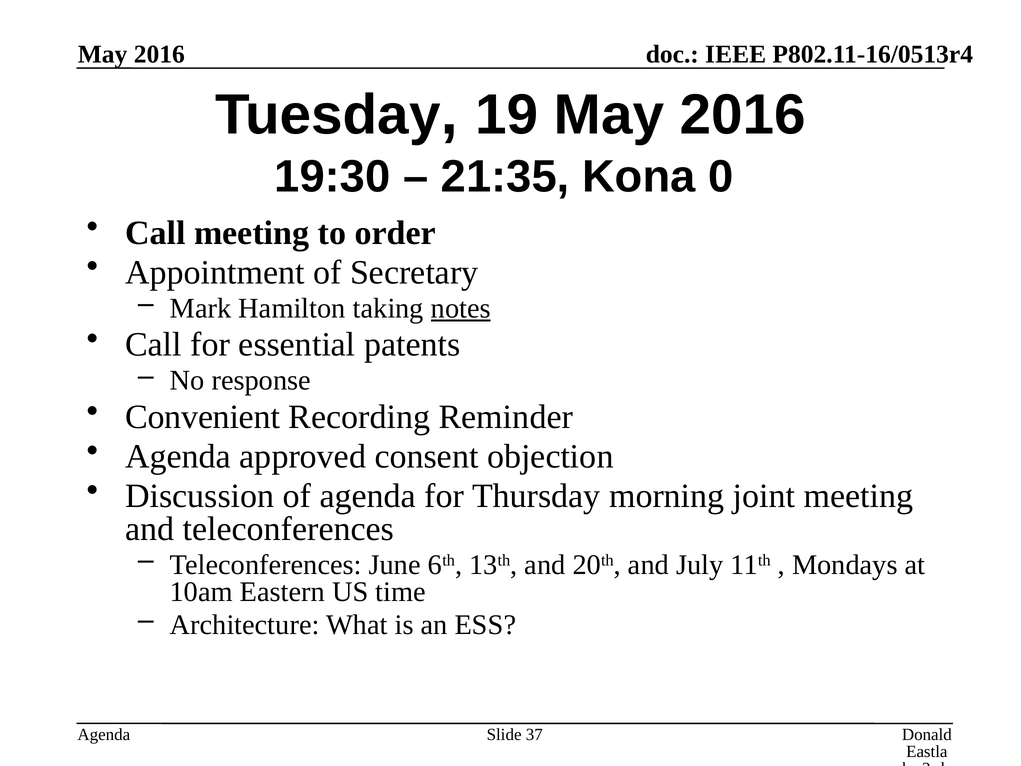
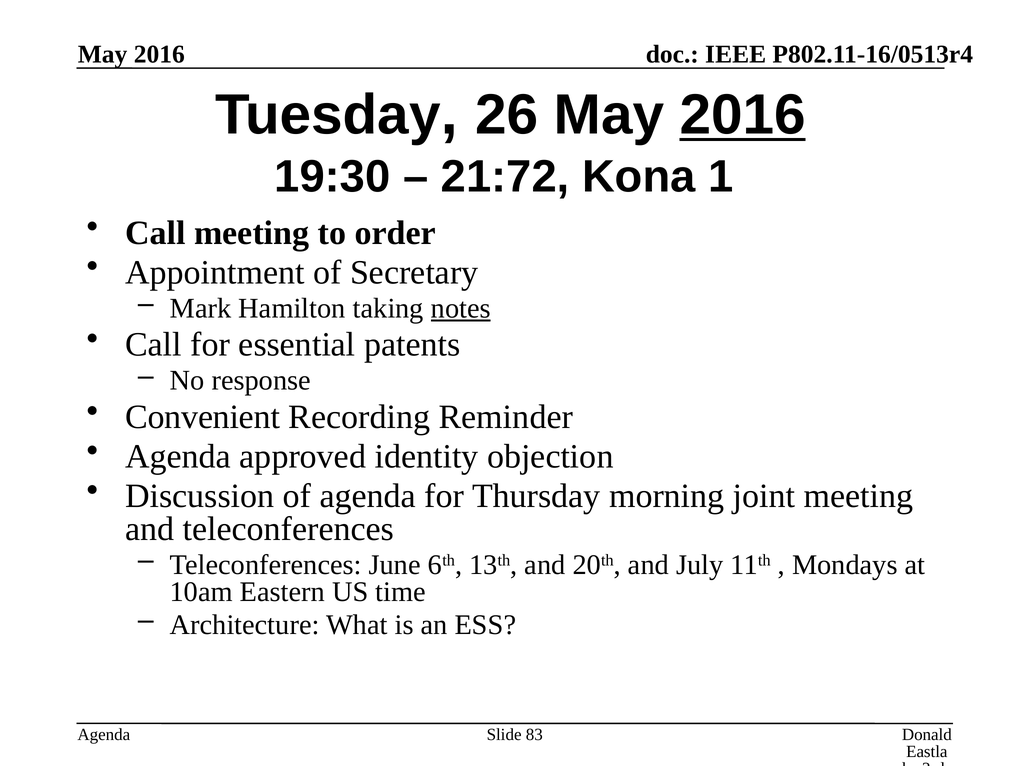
19: 19 -> 26 (507, 115)
2016 underline: none -> present (743, 115)
21:35: 21:35 -> 21:72 (505, 177)
0: 0 -> 1 (721, 177)
consent: consent -> identity (427, 456)
37: 37 -> 83 (534, 734)
